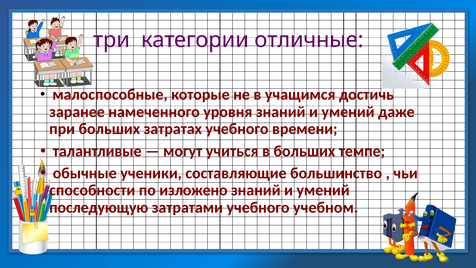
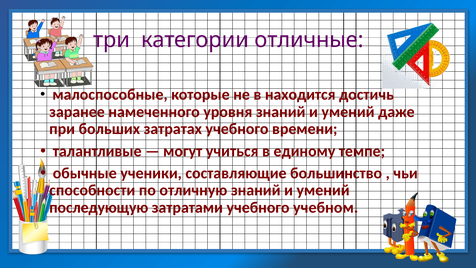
учащимся: учащимся -> находится (300, 95)
в больших: больших -> единому (304, 151)
изложено: изложено -> отличную (193, 190)
